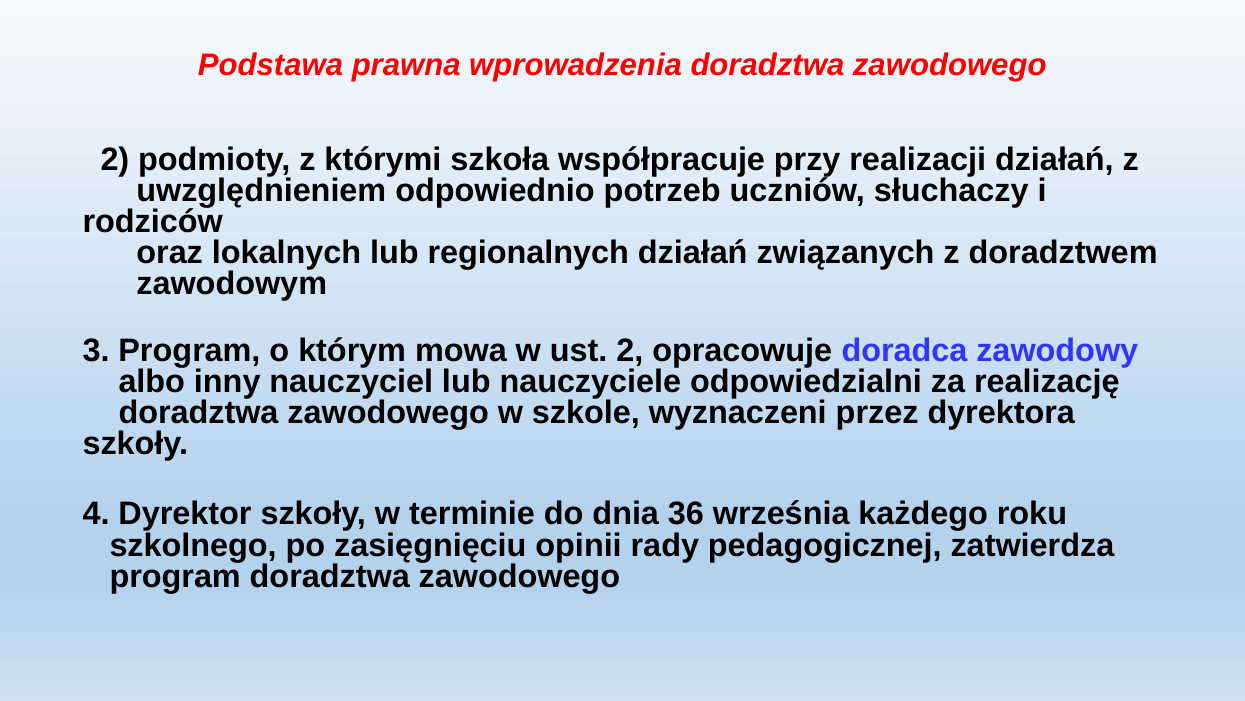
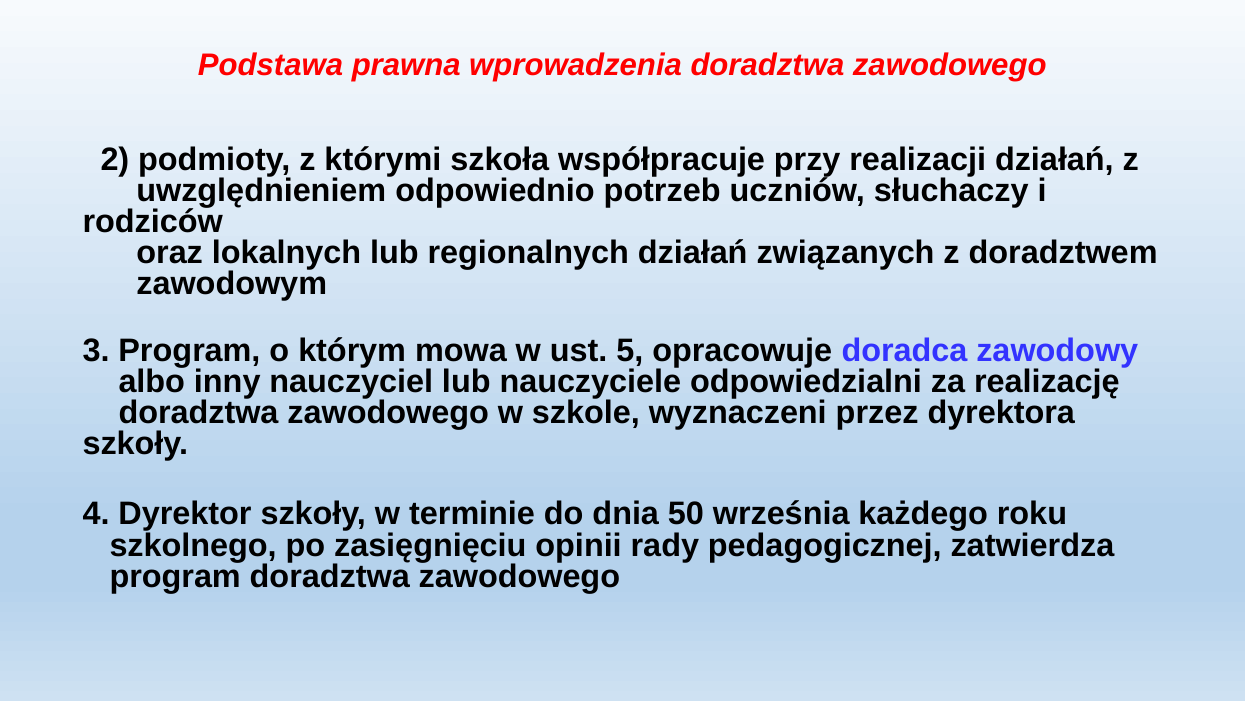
ust 2: 2 -> 5 (630, 350)
36: 36 -> 50 (686, 514)
